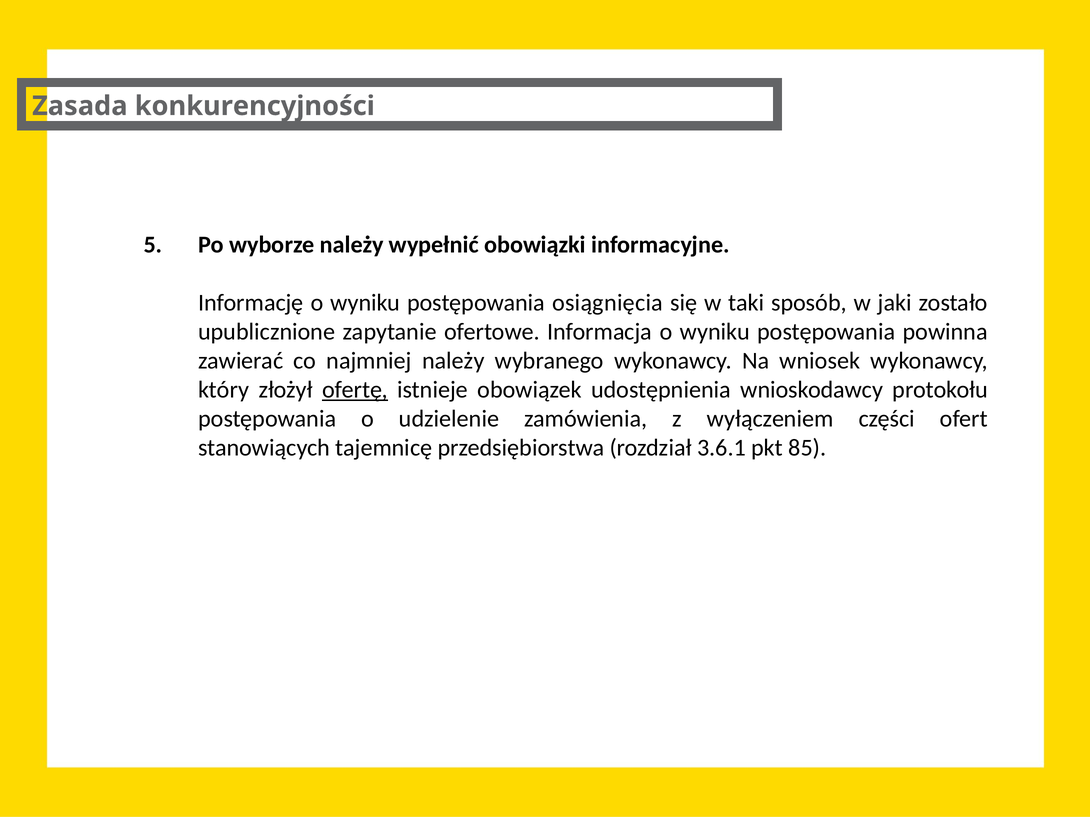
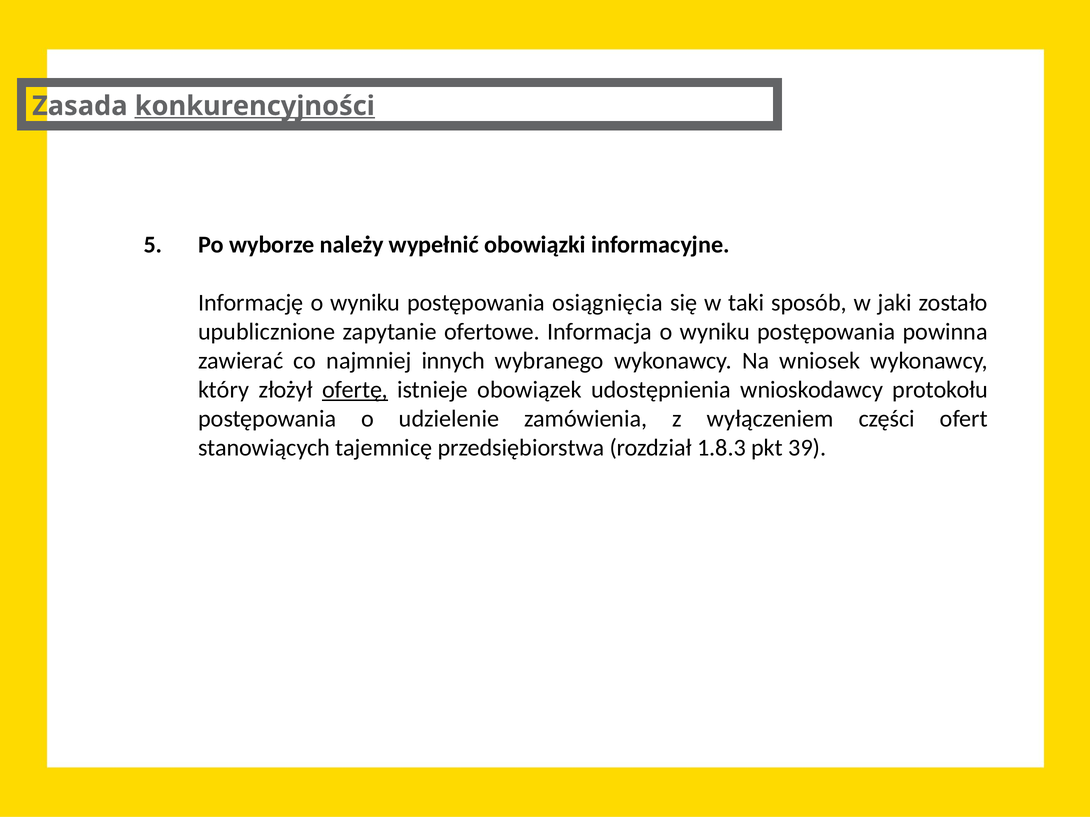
konkurencyjności underline: none -> present (255, 106)
najmniej należy: należy -> innych (453, 361)
3.6.1: 3.6.1 -> 1.8.3 (721, 448)
85: 85 -> 39 (807, 448)
